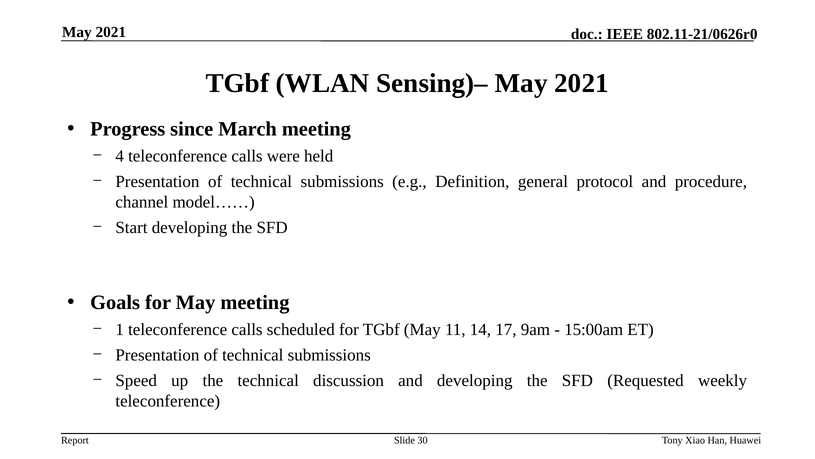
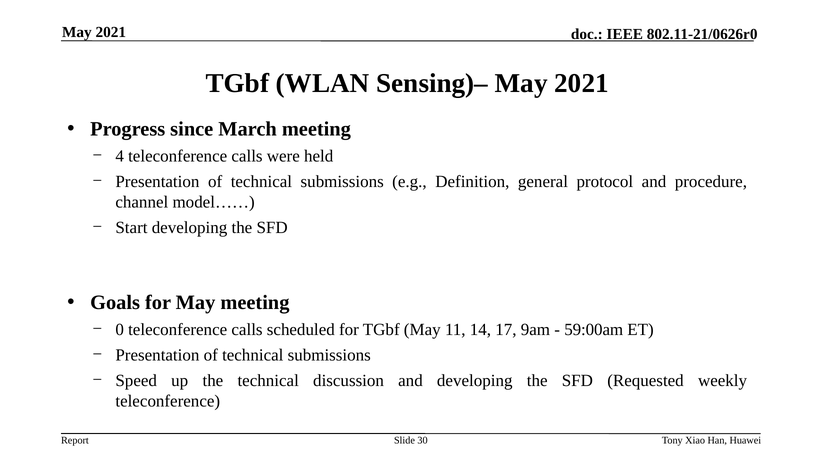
1: 1 -> 0 (120, 329)
15:00am: 15:00am -> 59:00am (594, 329)
